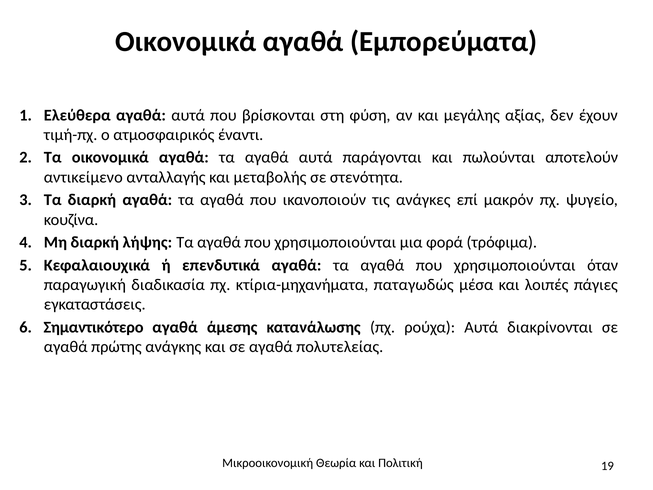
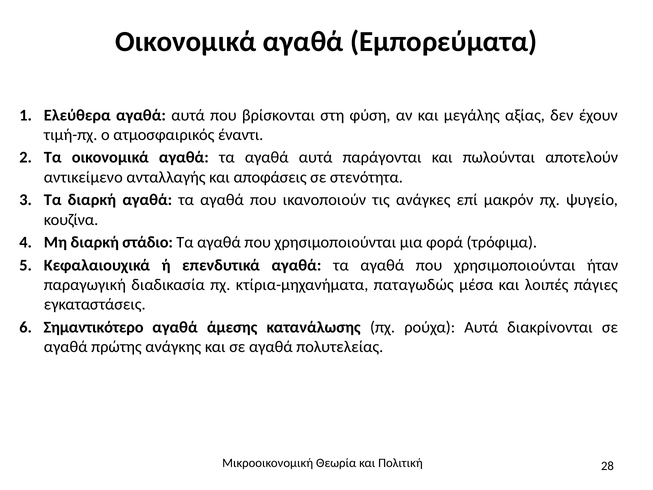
μεταβολής: μεταβολής -> αποφάσεις (270, 177)
λήψης: λήψης -> στάδιο (148, 242)
όταν: όταν -> ήταν (603, 265)
19: 19 -> 28 (607, 466)
